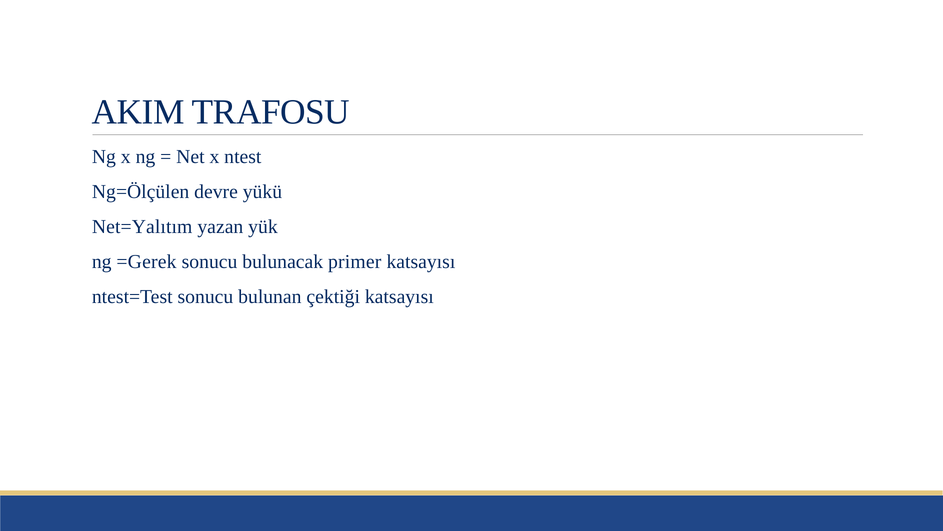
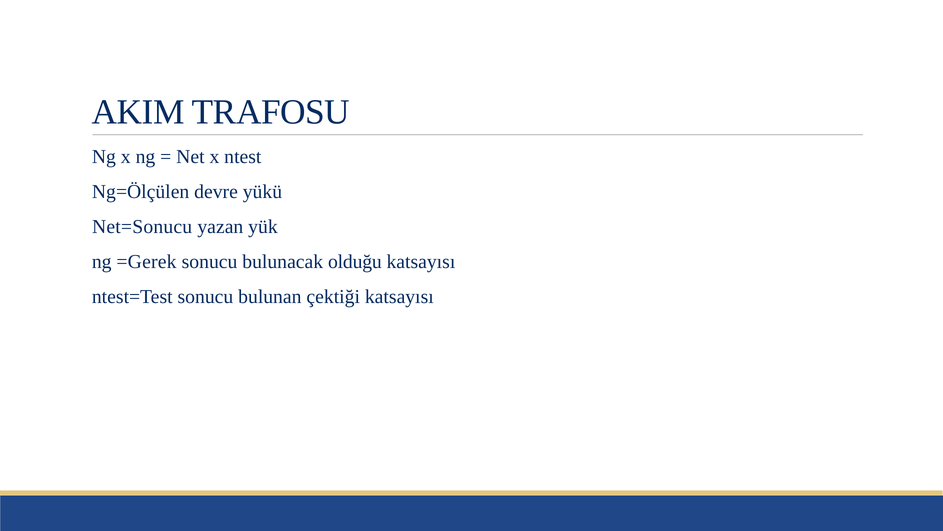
Net=Yalıtım: Net=Yalıtım -> Net=Sonucu (142, 227)
primer: primer -> olduğu (355, 262)
